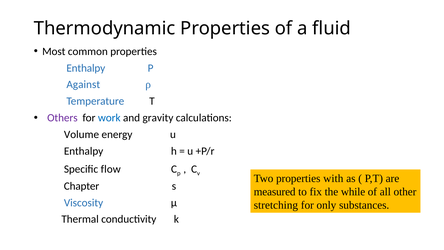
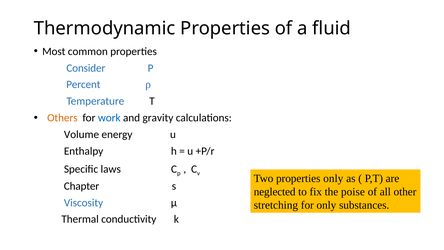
Enthalpy: Enthalpy -> Consider (86, 68)
Against: Against -> Percent (83, 85)
Others colour: purple -> orange (62, 118)
flow: flow -> laws (111, 169)
properties with: with -> only (333, 178)
measured: measured -> neglected (275, 192)
while: while -> poise (353, 192)
